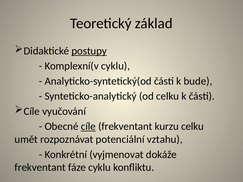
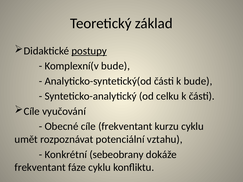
Komplexní(v cyklu: cyklu -> bude (116, 66)
cíle underline: present -> none (88, 127)
kurzu celku: celku -> cyklu (193, 127)
vyjmenovat: vyjmenovat -> sebeobrany (117, 155)
